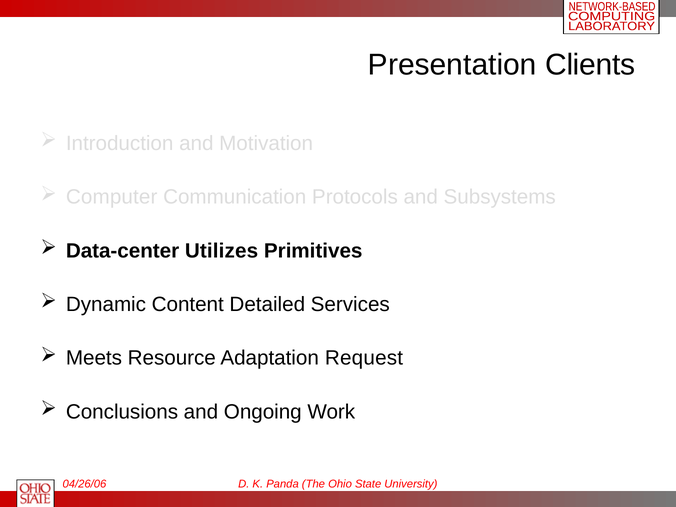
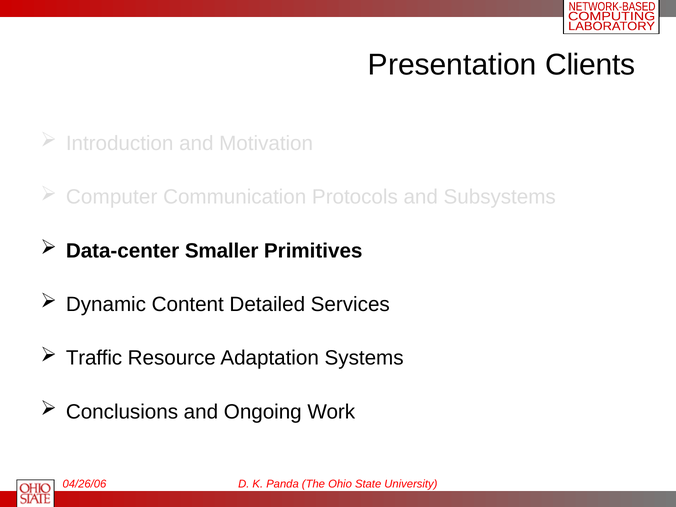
Utilizes: Utilizes -> Smaller (222, 251)
Meets: Meets -> Traffic (94, 358)
Request: Request -> Systems (364, 358)
